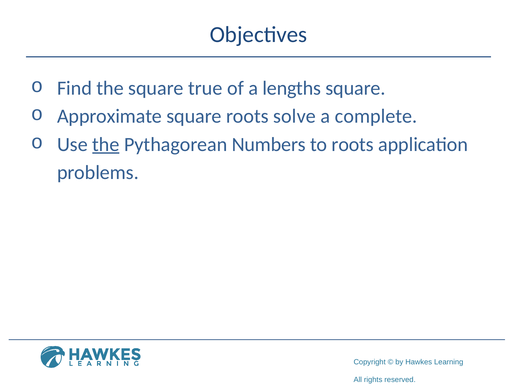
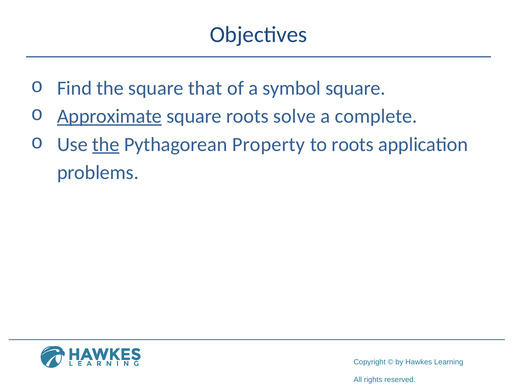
true: true -> that (205, 88)
lengths: lengths -> symbol (292, 88)
Approximate underline: none -> present (109, 117)
Numbers: Numbers -> Property (269, 145)
